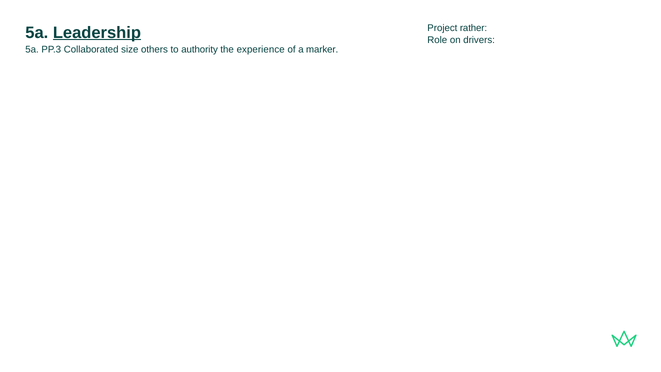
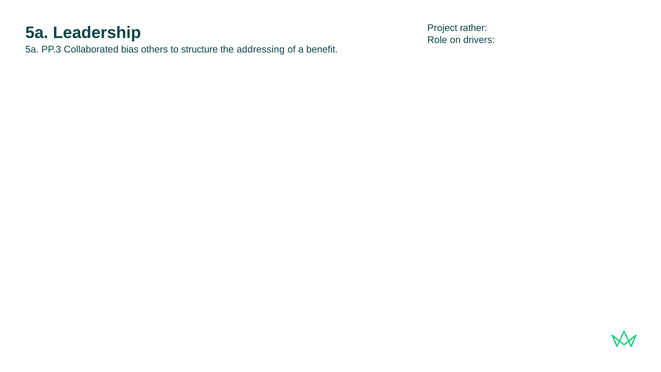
Leadership underline: present -> none (97, 33)
size: size -> bias (130, 50)
authority: authority -> structure (200, 50)
experience: experience -> addressing (261, 50)
marker: marker -> benefit (322, 50)
